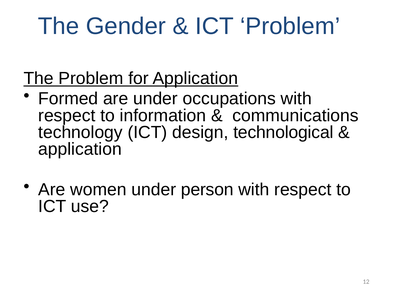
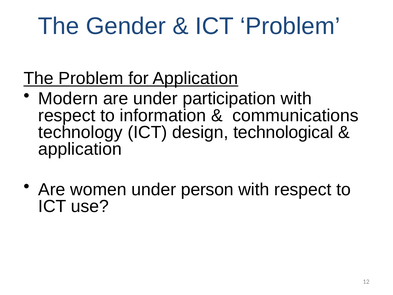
Formed: Formed -> Modern (68, 99)
occupations: occupations -> participation (229, 99)
